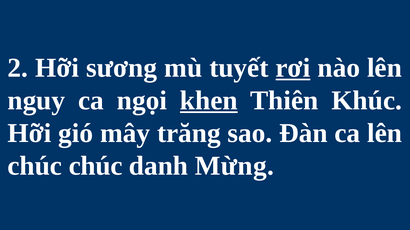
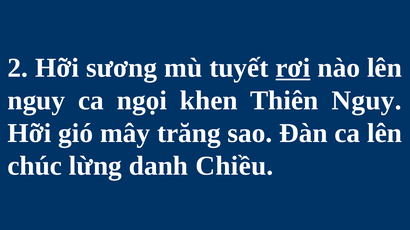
khen underline: present -> none (209, 101)
Thiên Khúc: Khúc -> Nguy (367, 101)
chúc chúc: chúc -> lừng (95, 166)
Mừng: Mừng -> Chiều (234, 166)
